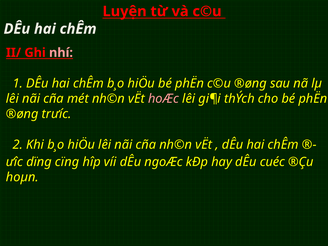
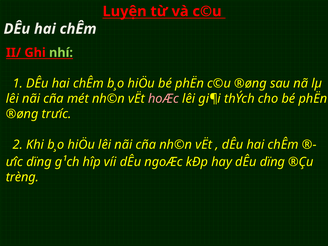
nhí colour: pink -> light green (61, 53)
cïng: cïng -> g¹ch (67, 162)
dÊu cuéc: cuéc -> dïng (272, 162)
hoµn: hoµn -> trèng (22, 177)
